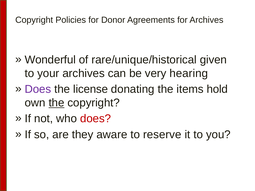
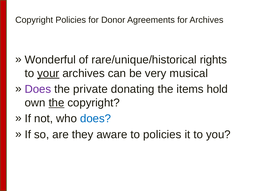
given: given -> rights (213, 60)
your underline: none -> present (48, 73)
hearing: hearing -> musical (189, 73)
license: license -> private (90, 89)
does colour: red -> blue (96, 119)
to reserve: reserve -> policies (162, 135)
